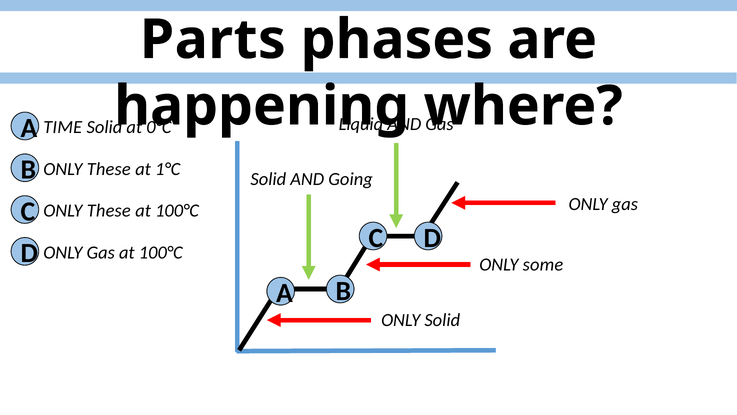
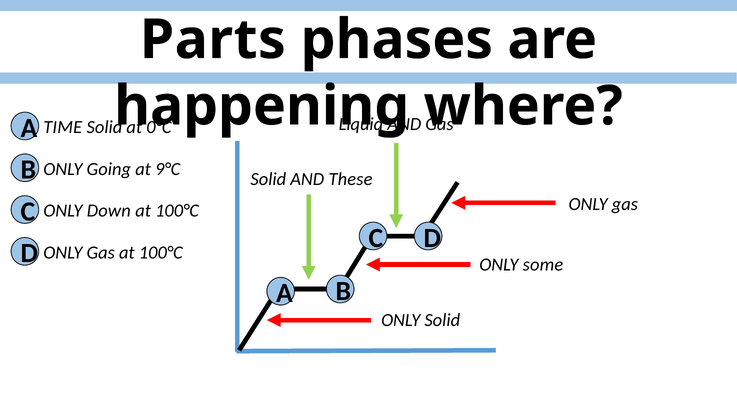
B ONLY These: These -> Going (109, 169)
1°C: 1°C -> 9°C (168, 169)
Going: Going -> These (351, 179)
C ONLY These: These -> Down (109, 211)
